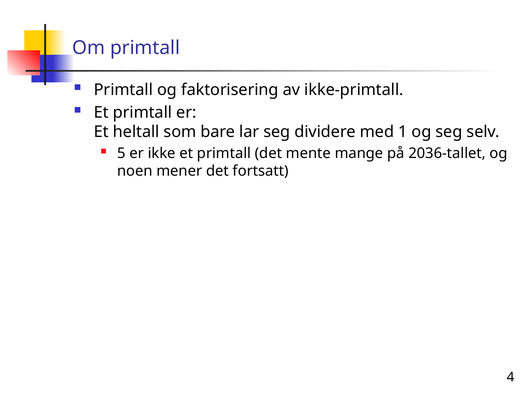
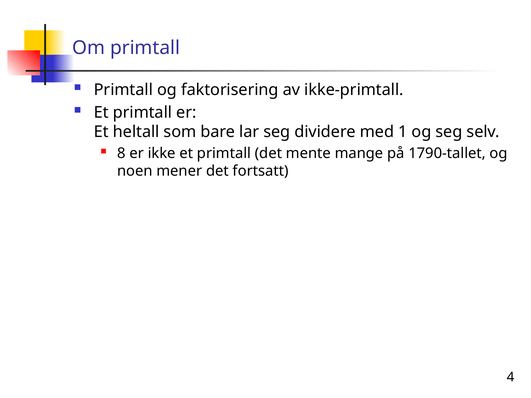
5: 5 -> 8 (121, 153)
2036-tallet: 2036-tallet -> 1790-tallet (447, 153)
